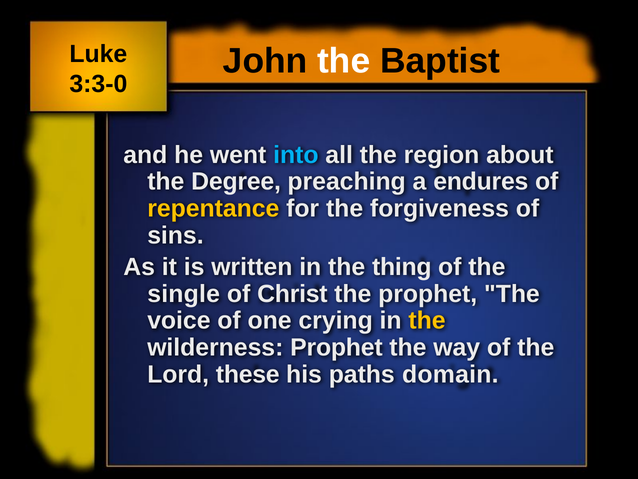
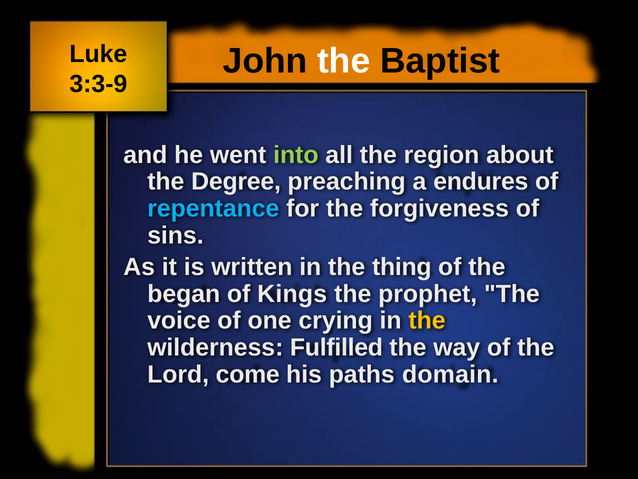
3:3-0: 3:3-0 -> 3:3-9 (98, 84)
into colour: light blue -> light green (296, 155)
repentance colour: yellow -> light blue (213, 208)
single: single -> began (184, 294)
Christ: Christ -> Kings (292, 294)
wilderness Prophet: Prophet -> Fulfilled (336, 347)
these: these -> come (248, 374)
